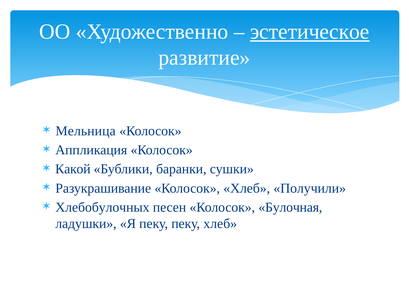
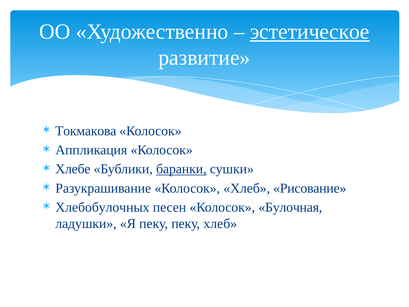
Мельница: Мельница -> Токмакова (86, 131)
Какой: Какой -> Хлебе (73, 169)
баранки underline: none -> present (181, 169)
Получили: Получили -> Рисование (310, 188)
